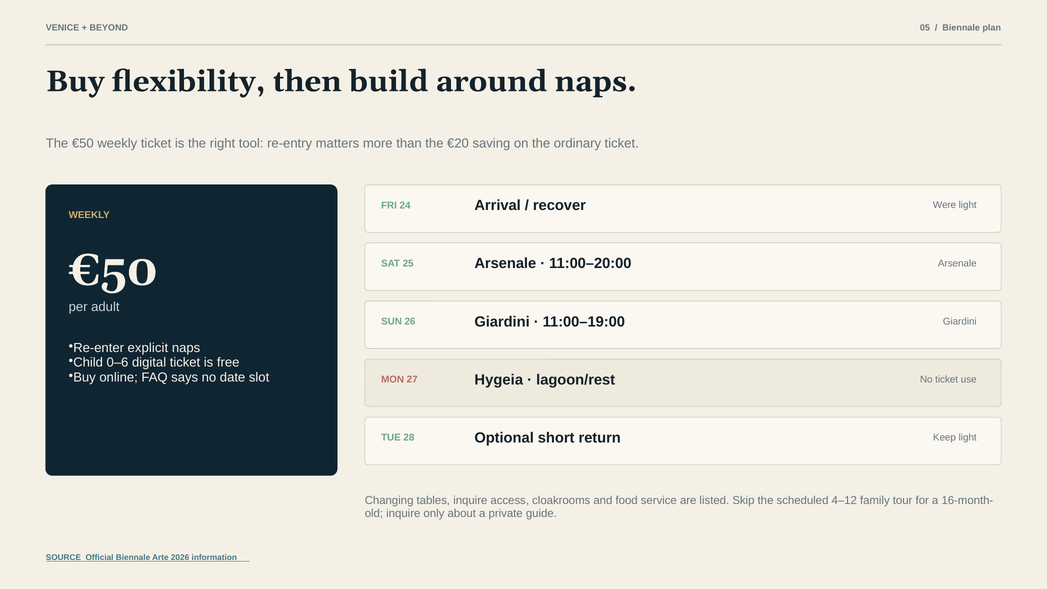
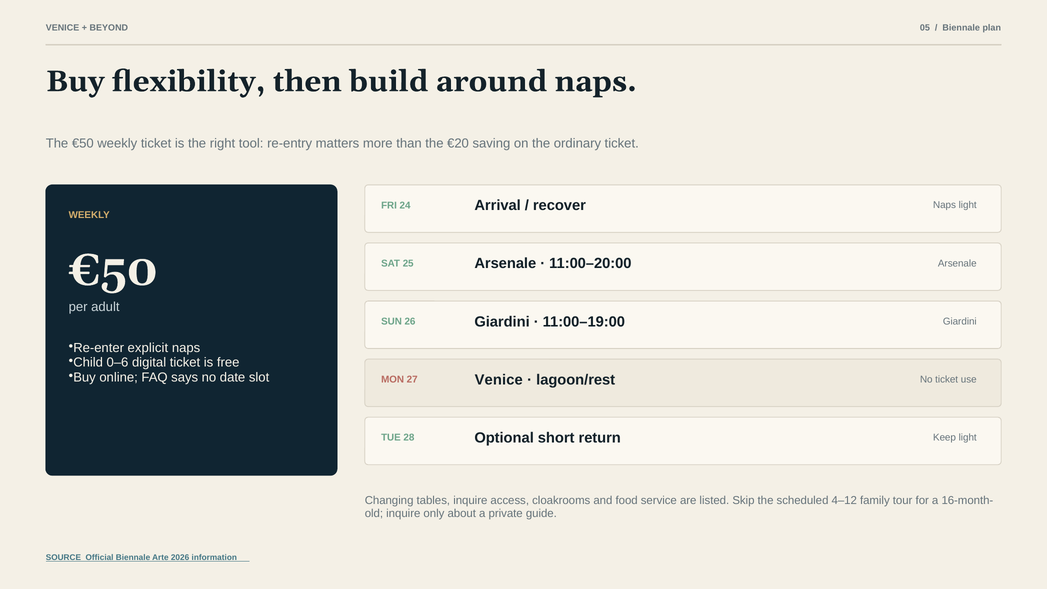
recover Were: Were -> Naps (945, 205)
27 Hygeia: Hygeia -> Venice (499, 380)
